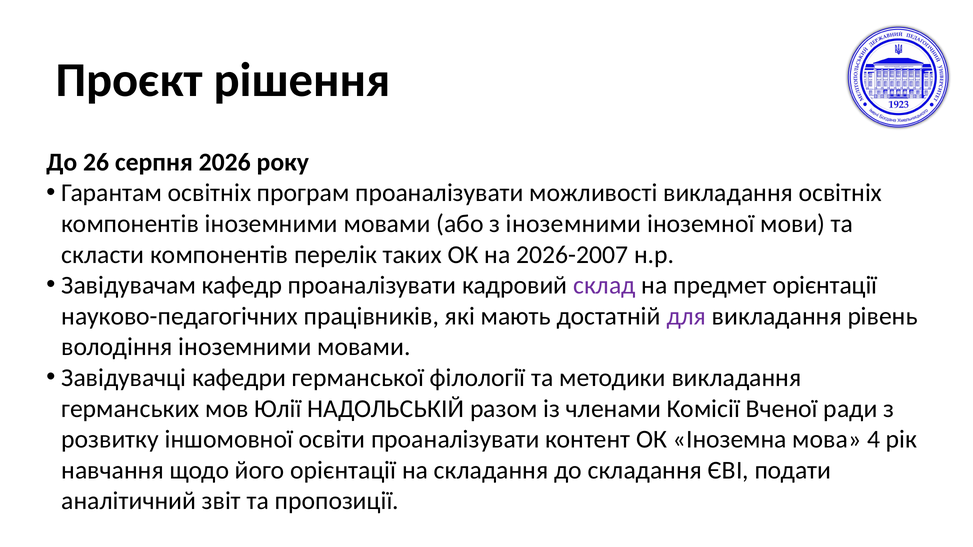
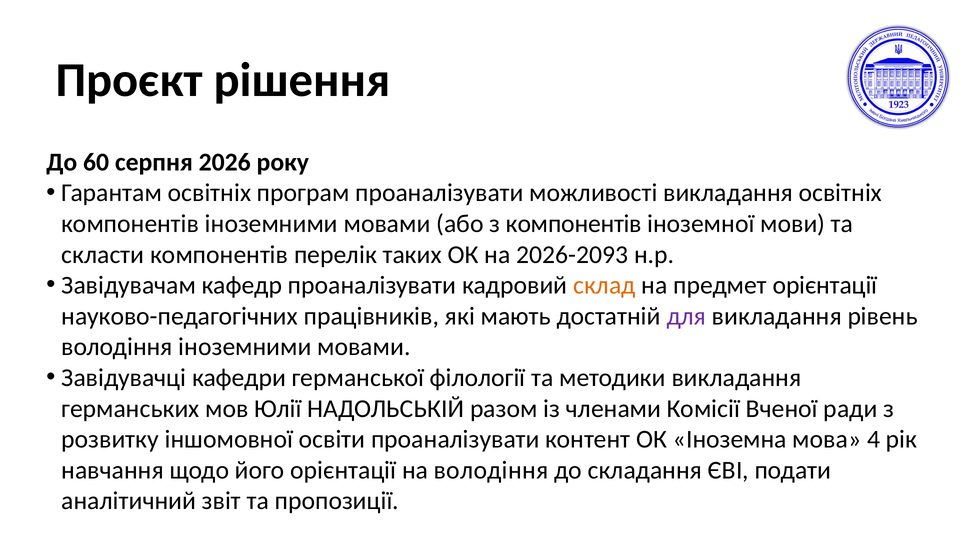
26: 26 -> 60 (96, 162)
з іноземними: іноземними -> компонентів (574, 224)
2026-2007: 2026-2007 -> 2026-2093 (572, 255)
склад colour: purple -> orange (604, 286)
на складання: складання -> володіння (491, 470)
